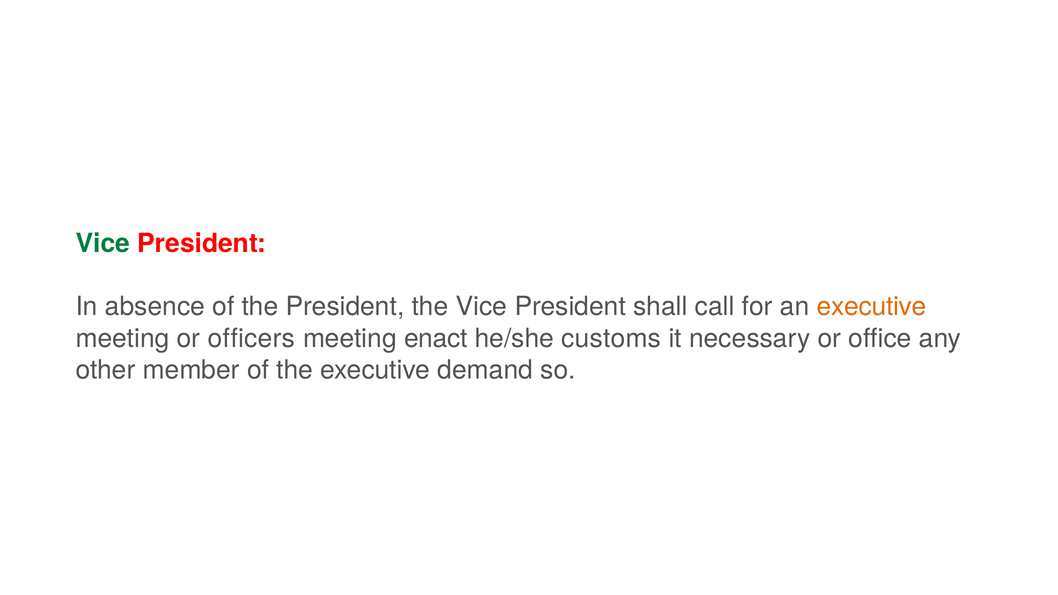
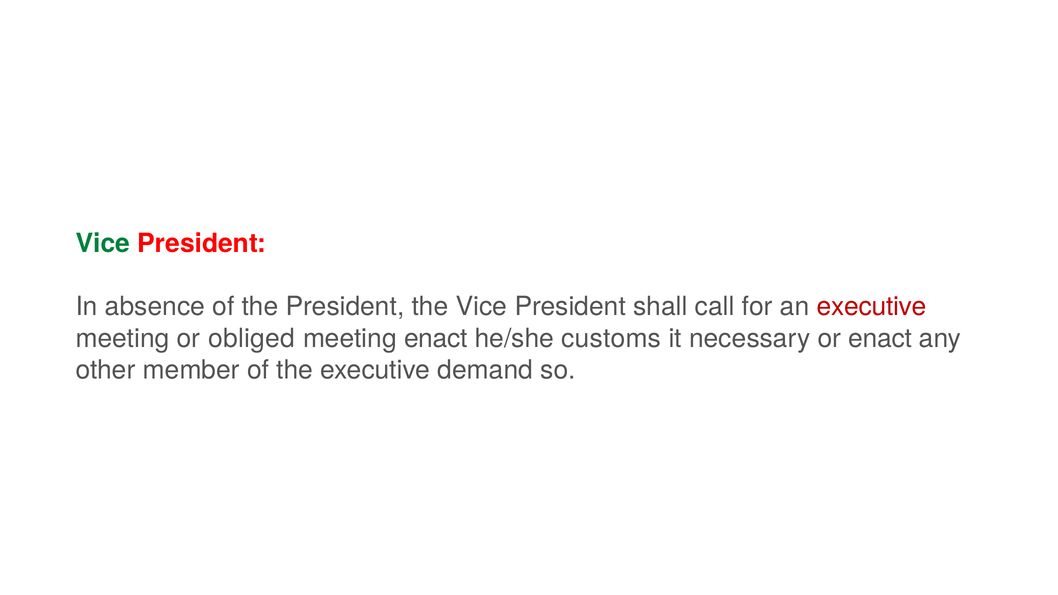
executive colour: orange -> red (872, 307)
officers: officers -> obliged (252, 339)
or office: office -> enact (880, 339)
